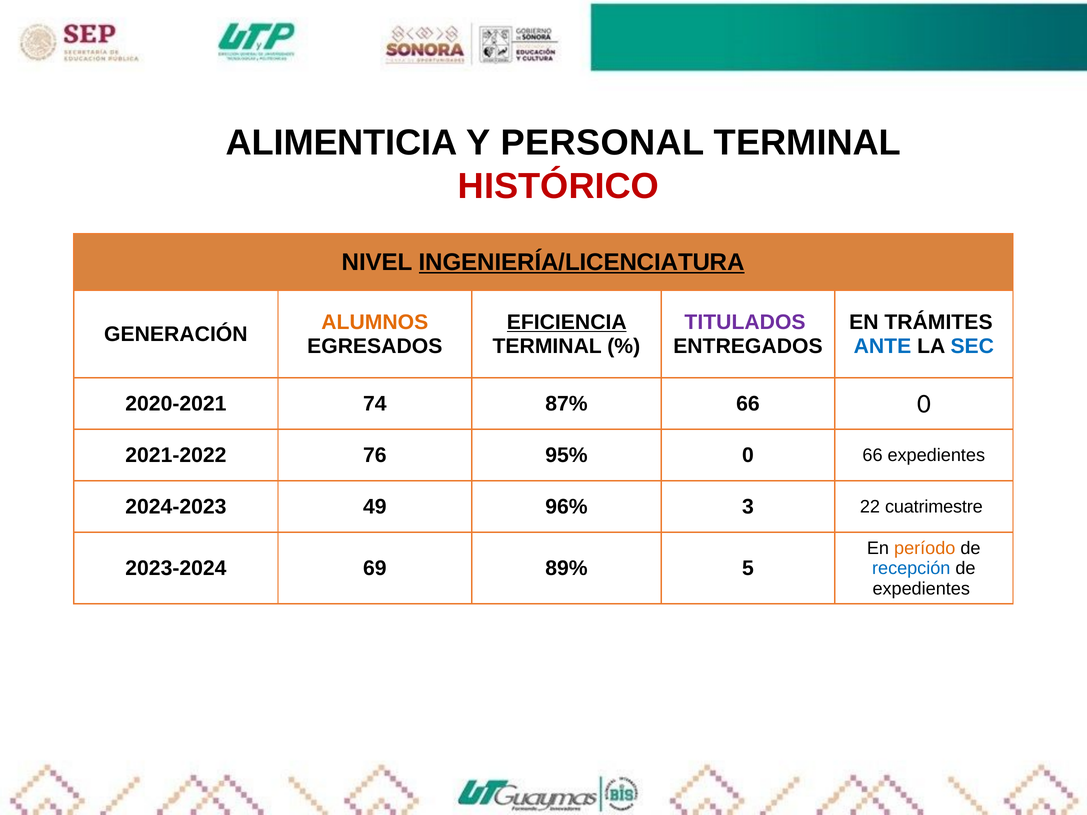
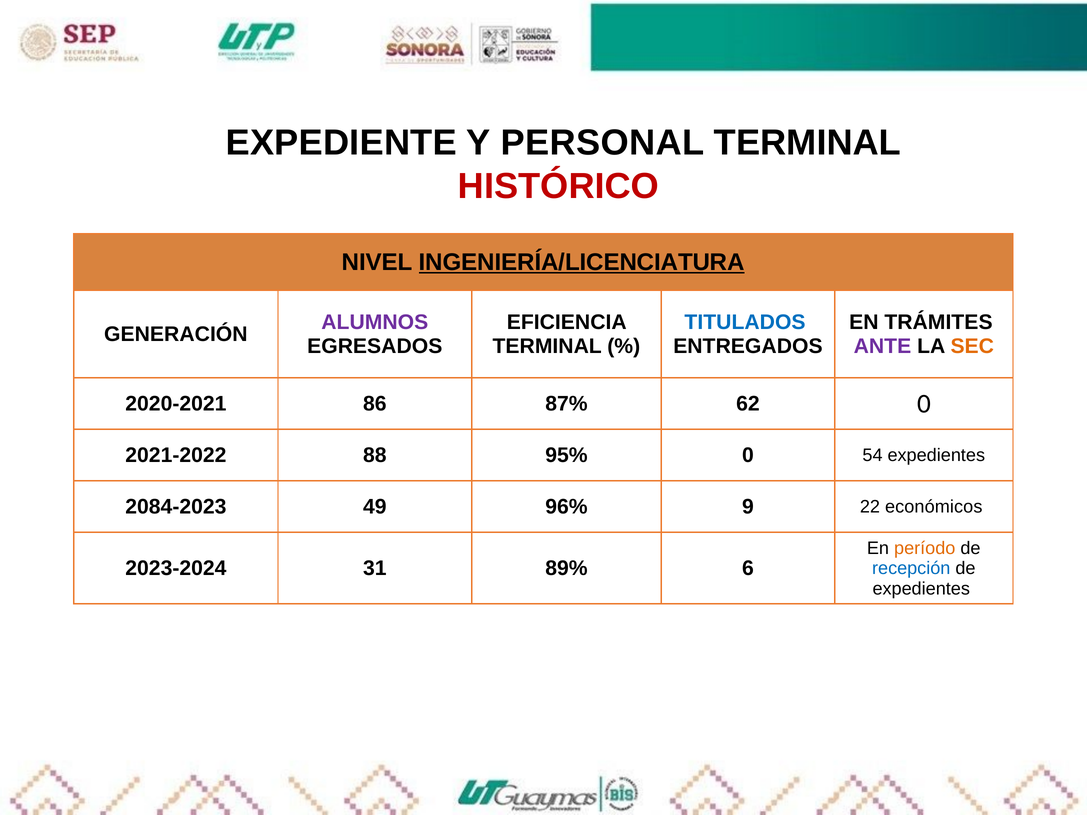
ALIMENTICIA: ALIMENTICIA -> EXPEDIENTE (341, 143)
ALUMNOS colour: orange -> purple (375, 323)
EFICIENCIA underline: present -> none (567, 323)
TITULADOS colour: purple -> blue (745, 323)
ANTE colour: blue -> purple (882, 346)
SEC colour: blue -> orange (972, 346)
74: 74 -> 86 (375, 404)
87% 66: 66 -> 62 (748, 404)
76: 76 -> 88 (375, 455)
0 66: 66 -> 54 (873, 455)
2024-2023: 2024-2023 -> 2084-2023 (176, 507)
3: 3 -> 9 (748, 507)
cuatrimestre: cuatrimestre -> económicos (934, 507)
69: 69 -> 31 (375, 569)
5: 5 -> 6 (748, 569)
